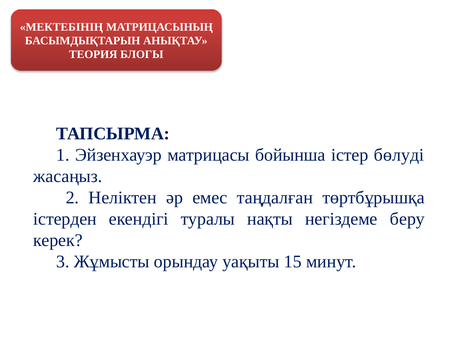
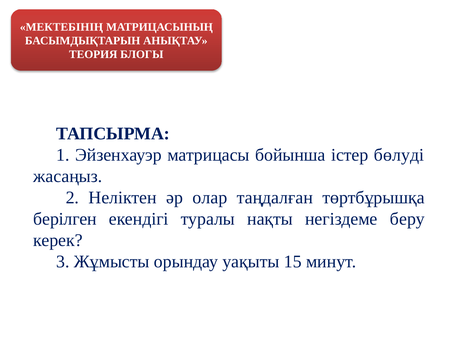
емес: емес -> олар (210, 198)
істерден: істерден -> берілген (65, 219)
